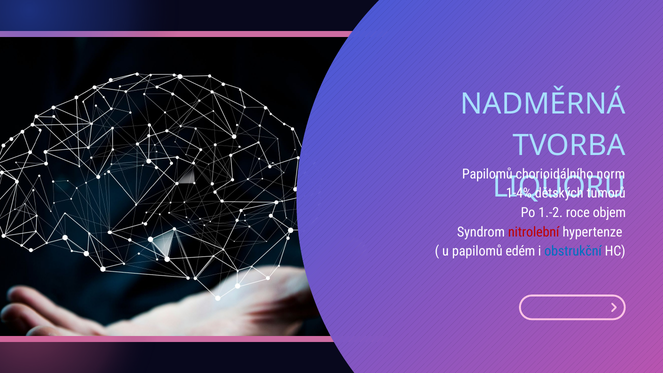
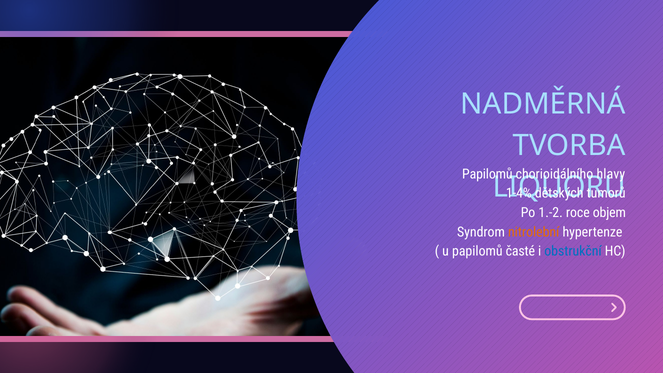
norm: norm -> hlavy (611, 174)
nitrolební colour: red -> orange (534, 232)
edém: edém -> časté (520, 251)
